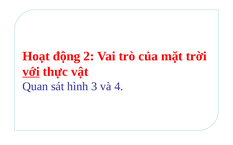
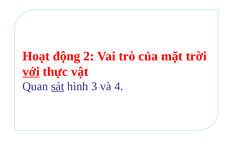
sát underline: none -> present (58, 87)
